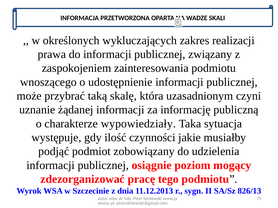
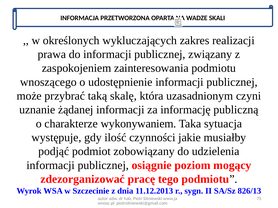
wypowiedziały: wypowiedziały -> wykonywaniem (138, 124)
